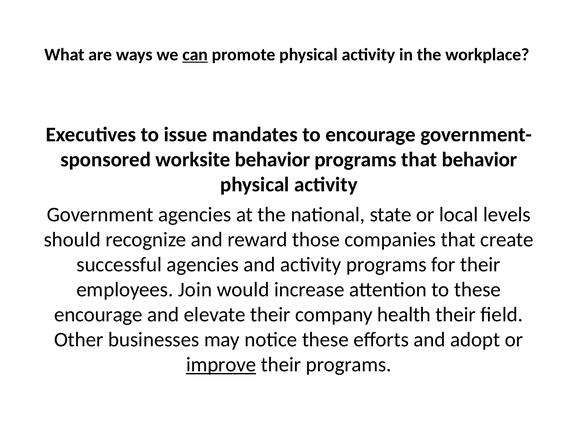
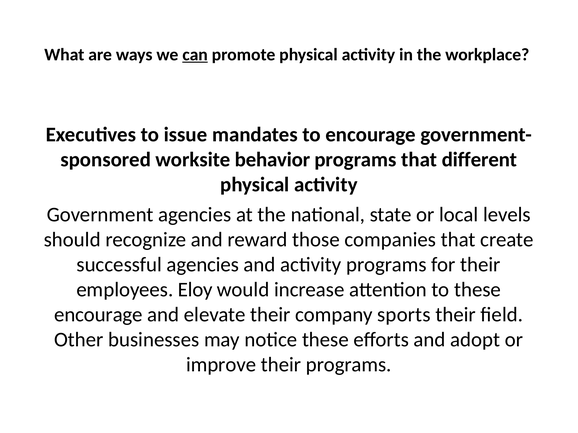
that behavior: behavior -> different (479, 160)
Join: Join -> Eloy (195, 290)
health: health -> sports (404, 315)
improve underline: present -> none (221, 365)
